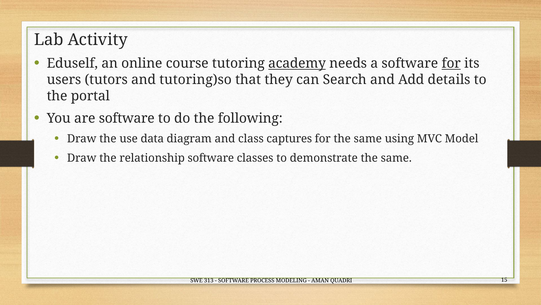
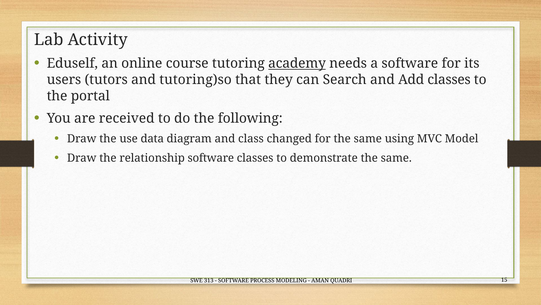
for underline: present -> none (451, 63)
Add details: details -> classes (449, 80)
are software: software -> received (127, 118)
captures: captures -> changed (289, 138)
